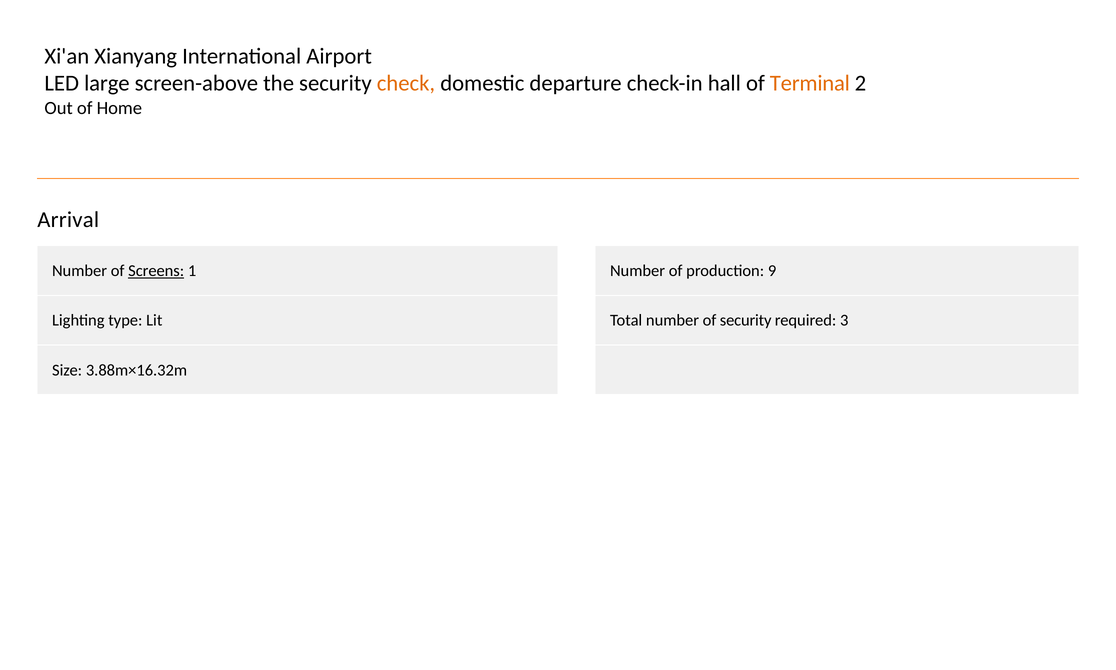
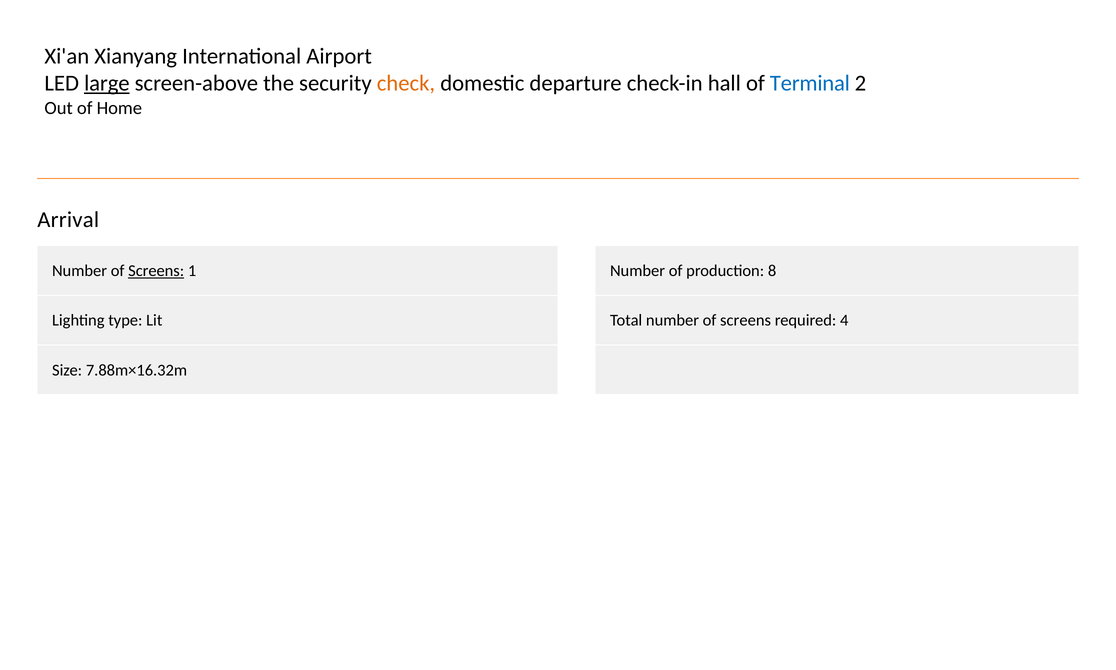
large underline: none -> present (107, 83)
Terminal colour: orange -> blue (810, 83)
9: 9 -> 8 (772, 271)
Total number of security: security -> screens (746, 320)
3: 3 -> 4 (844, 320)
3.88m×16.32m: 3.88m×16.32m -> 7.88m×16.32m (136, 370)
